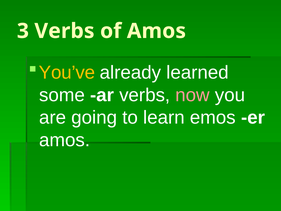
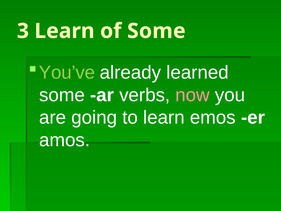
3 Verbs: Verbs -> Learn (64, 31)
of Amos: Amos -> Some (156, 31)
You’ve colour: yellow -> light green (67, 72)
